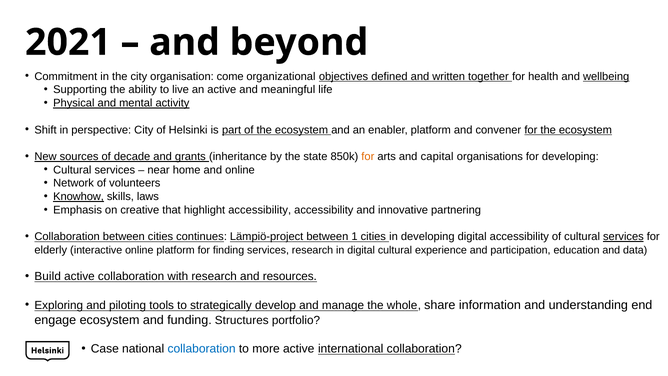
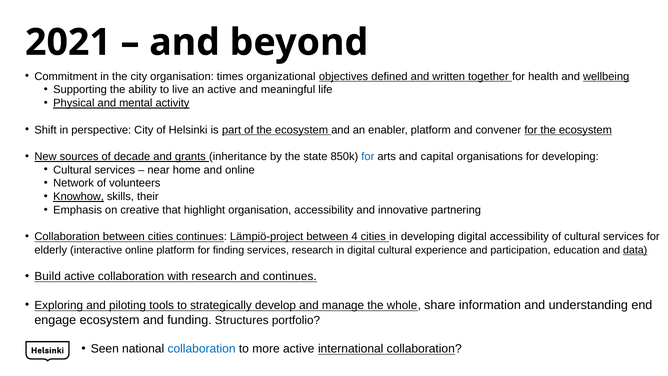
come: come -> times (230, 76)
for colour: orange -> blue (368, 156)
laws: laws -> their (148, 197)
highlight accessibility: accessibility -> organisation (260, 210)
1: 1 -> 4 (355, 237)
services underline: present -> none (623, 237)
data underline: none -> present (635, 250)
and resources: resources -> continues (290, 276)
Case: Case -> Seen (105, 349)
